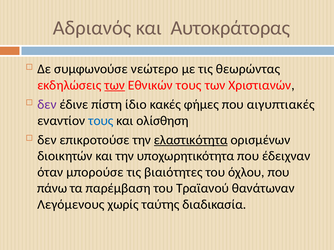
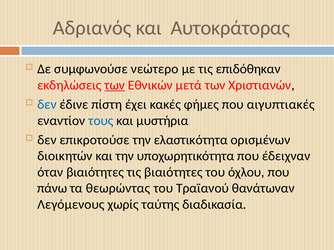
θεωρώντας: θεωρώντας -> επιδόθηκαν (248, 69)
Εθνικών τους: τους -> μετά (189, 85)
δεν colour: purple -> blue (47, 105)
ίδιο: ίδιο -> έχει (136, 105)
ολίσθηση: ολίσθηση -> μυστήρια (162, 121)
ελαστικότητα underline: present -> none (191, 140)
όταν μπορούσε: μπορούσε -> βιαιότητες (95, 173)
παρέμβαση: παρέμβαση -> θεωρώντας (118, 189)
